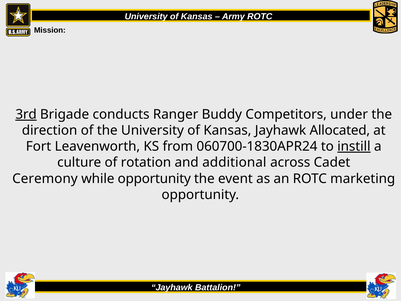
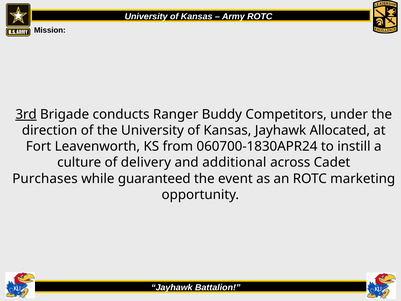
instill underline: present -> none (354, 146)
rotation: rotation -> delivery (146, 162)
Ceremony: Ceremony -> Purchases (45, 178)
while opportunity: opportunity -> guaranteed (154, 178)
